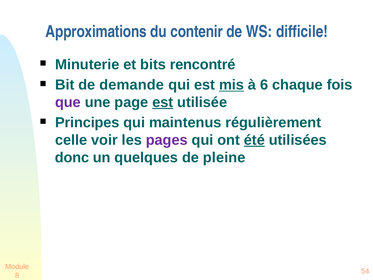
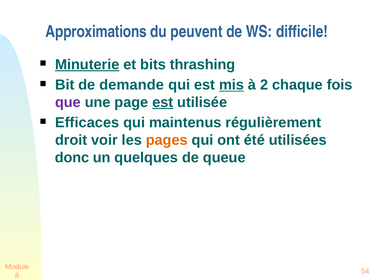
contenir: contenir -> peuvent (197, 32)
Minuterie underline: none -> present (87, 64)
rencontré: rencontré -> thrashing (203, 64)
6: 6 -> 2 (264, 85)
Principes: Principes -> Efficaces (87, 123)
celle: celle -> droit (71, 140)
pages colour: purple -> orange (167, 140)
été underline: present -> none (254, 140)
pleine: pleine -> queue (224, 157)
